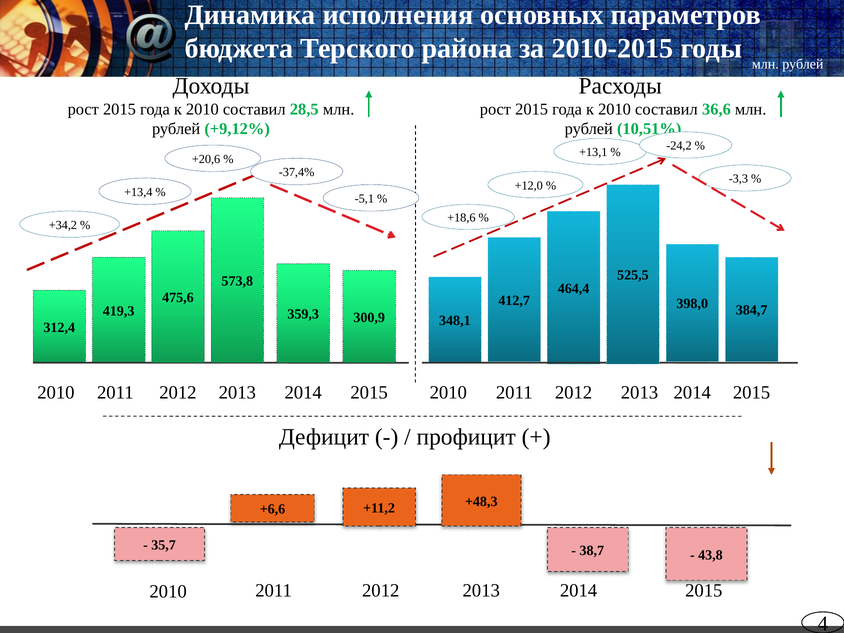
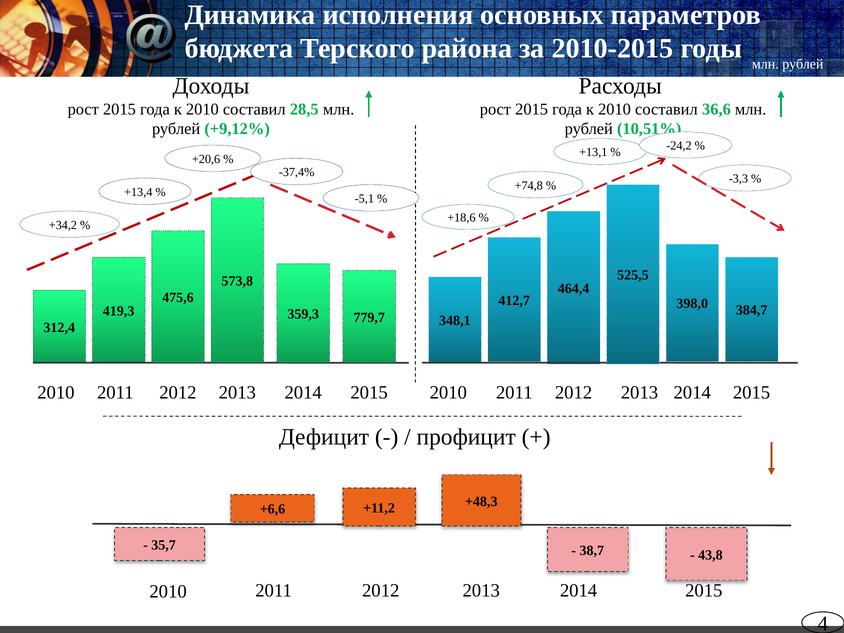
+12,0: +12,0 -> +74,8 (529, 185)
300,9: 300,9 -> 779,7 (369, 317)
